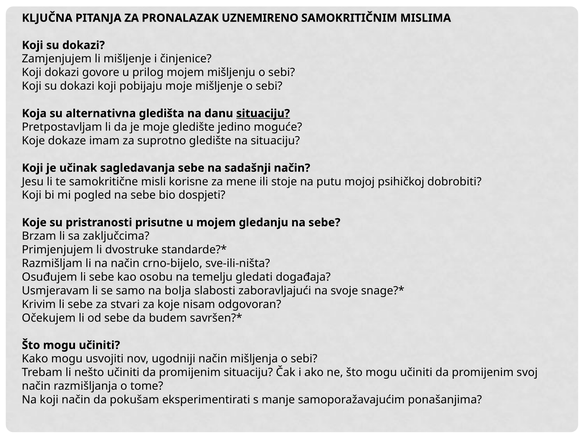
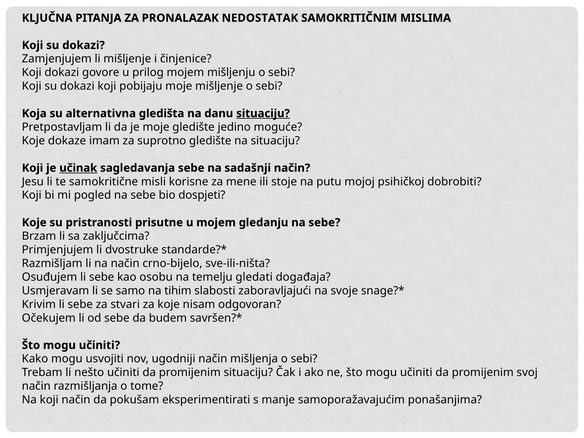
UZNEMIRENO: UZNEMIRENO -> NEDOSTATAK (260, 18)
učinak underline: none -> present (78, 168)
bolja: bolja -> tihim (178, 291)
